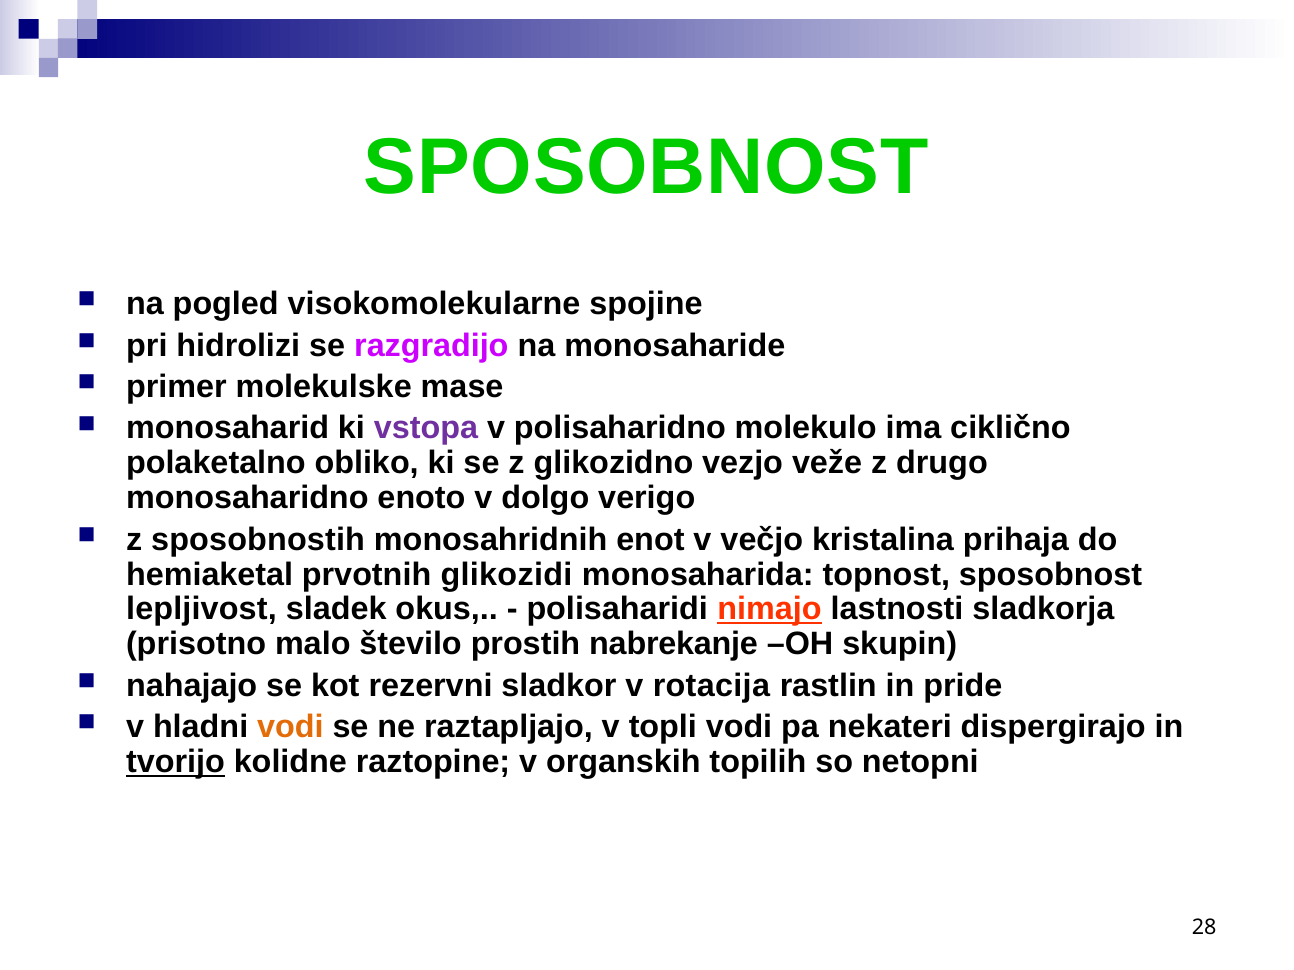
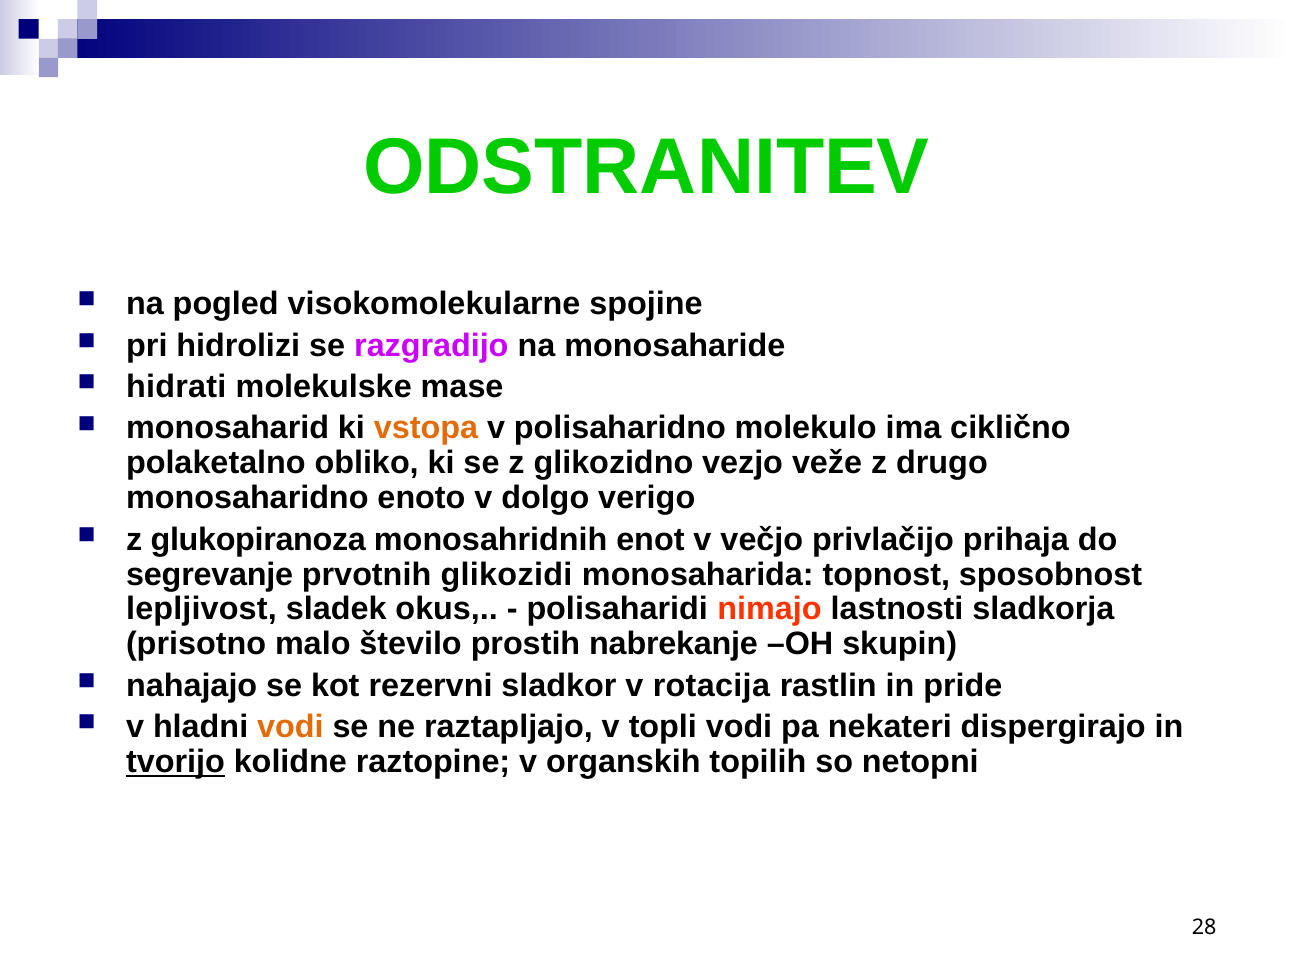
SPOSOBNOST: SPOSOBNOST -> ODSTRANITEV (647, 167)
primer: primer -> hidrati (176, 387)
vstopa colour: purple -> orange (426, 428)
sposobnostih: sposobnostih -> glukopiranoza (258, 540)
kristalina: kristalina -> privlačijo (883, 540)
hemiaketal: hemiaketal -> segrevanje (210, 575)
nimajo underline: present -> none (769, 610)
